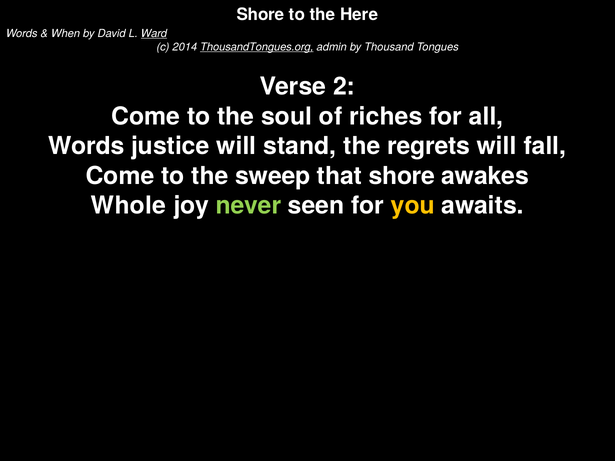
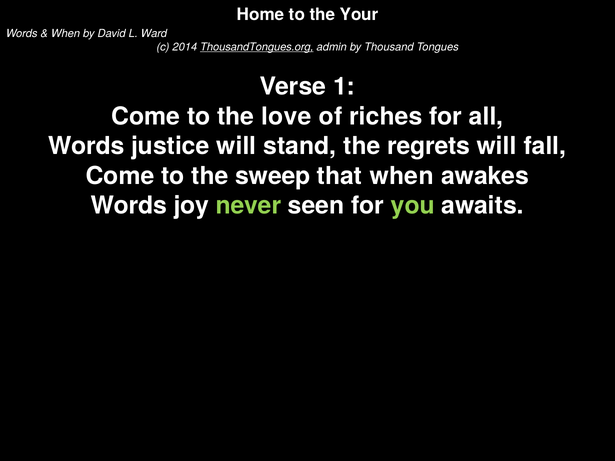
Shore: Shore -> Home (261, 14)
Here: Here -> Your (359, 14)
Ward underline: present -> none (154, 34)
2: 2 -> 1 (344, 87)
soul: soul -> love (286, 117)
that shore: shore -> when (402, 176)
Whole: Whole -> Words (129, 206)
you colour: yellow -> light green (413, 206)
